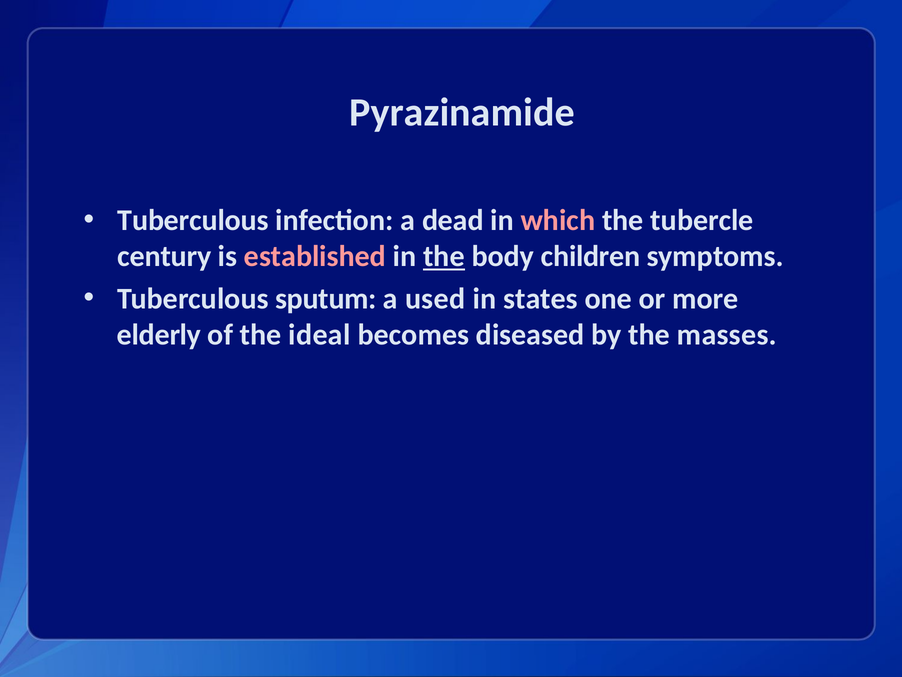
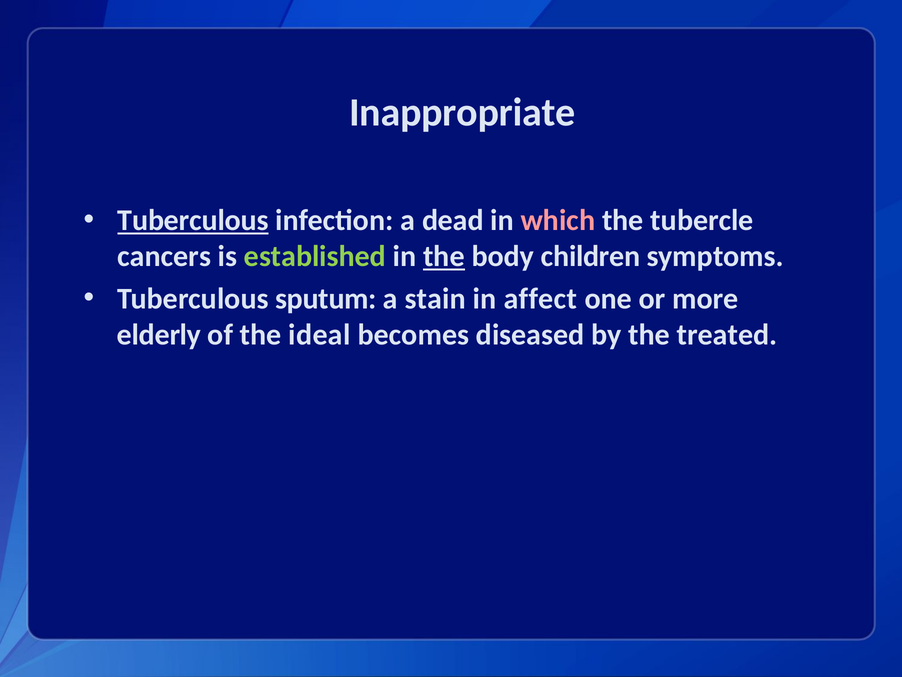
Pyrazinamide: Pyrazinamide -> Inappropriate (462, 113)
Tuberculous underline: none -> present (193, 220)
century: century -> cancers (164, 256)
established colour: pink -> light green (315, 256)
used: used -> stain (435, 298)
states: states -> affect (540, 298)
masses: masses -> treated (727, 335)
